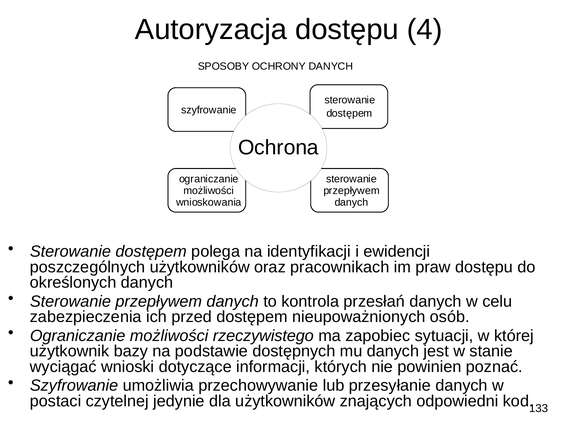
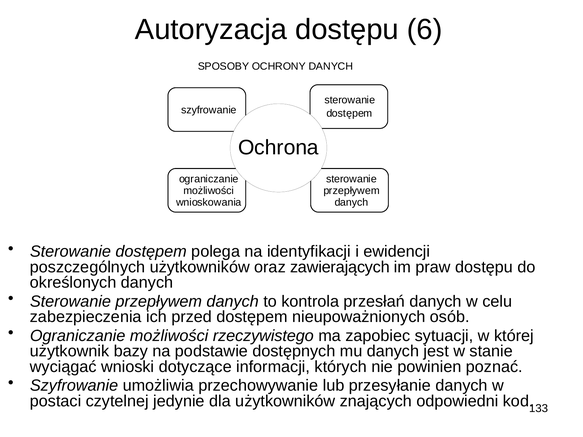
4: 4 -> 6 (425, 30)
pracownikach: pracownikach -> zawierających (340, 267)
